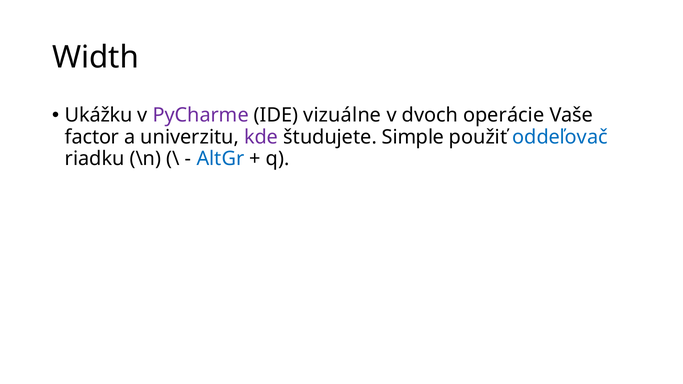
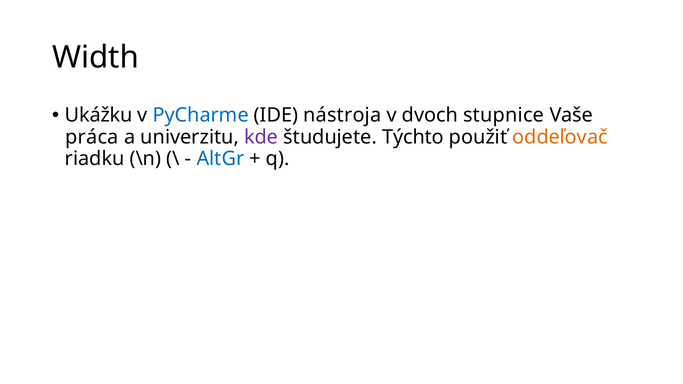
PyCharme colour: purple -> blue (201, 115)
vizuálne: vizuálne -> nástroja (342, 115)
operácie: operácie -> stupnice (504, 115)
factor: factor -> práca (92, 137)
Simple: Simple -> Týchto (413, 137)
oddeľovač colour: blue -> orange (560, 137)
